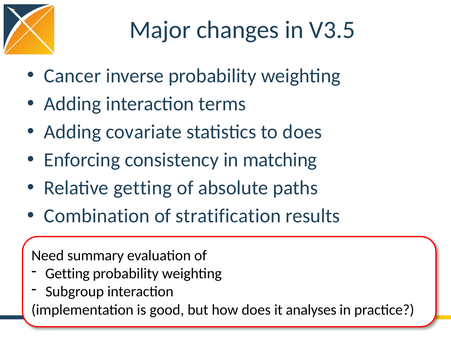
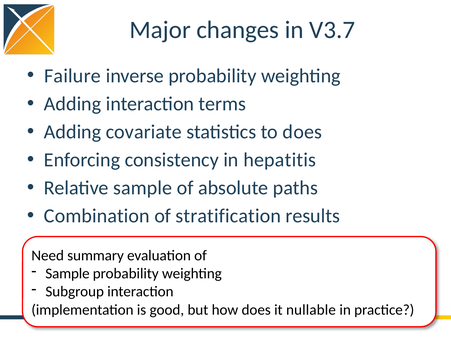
V3.5: V3.5 -> V3.7 (332, 30)
Cancer: Cancer -> Failure (72, 76)
matching: matching -> hepatitis (280, 160)
Relative getting: getting -> sample (143, 188)
Getting: Getting -> Sample (67, 274)
analyses: analyses -> nullable (311, 310)
